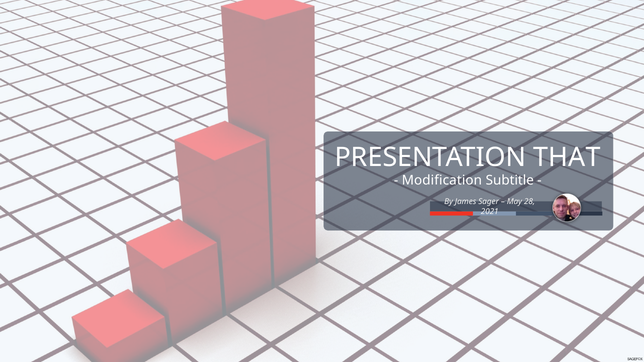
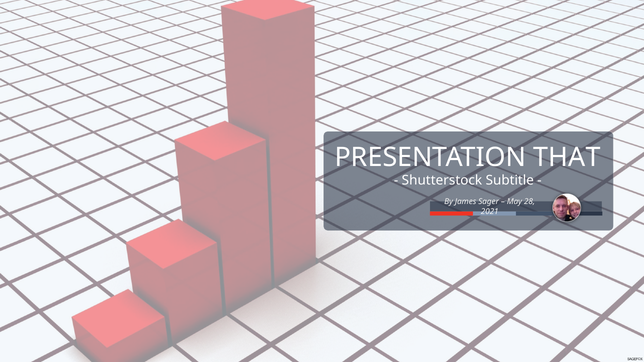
Modification: Modification -> Shutterstock (442, 181)
